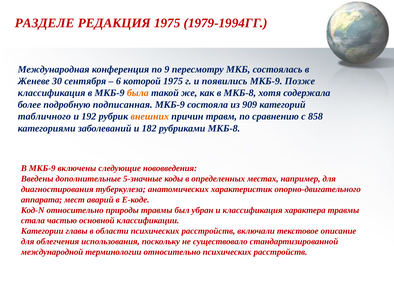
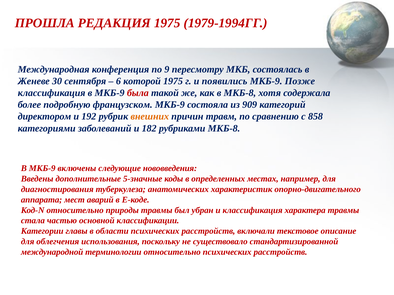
РАЗДЕЛЕ: РАЗДЕЛЕ -> ПРОШЛА (45, 23)
была colour: orange -> red (138, 93)
подписанная: подписанная -> французском (123, 105)
табличного: табличного -> директором (44, 117)
